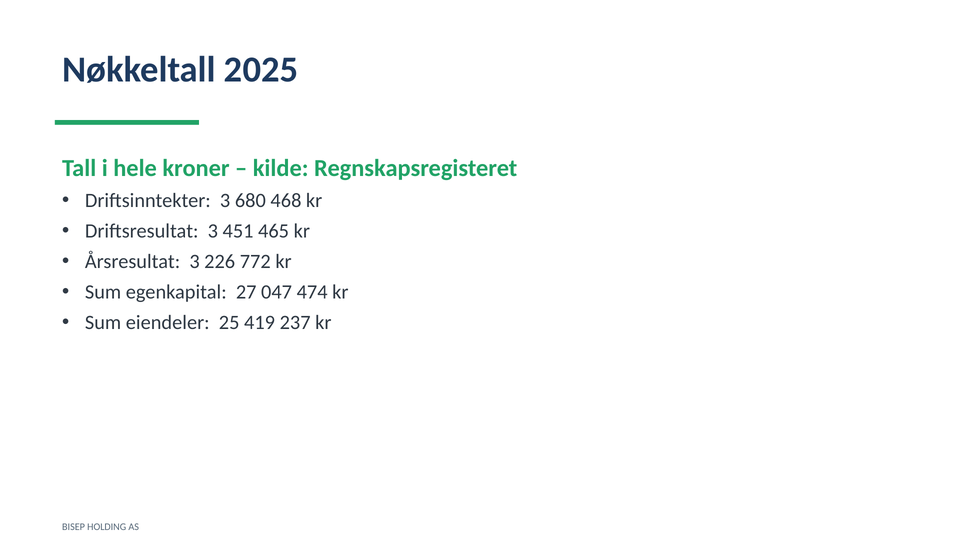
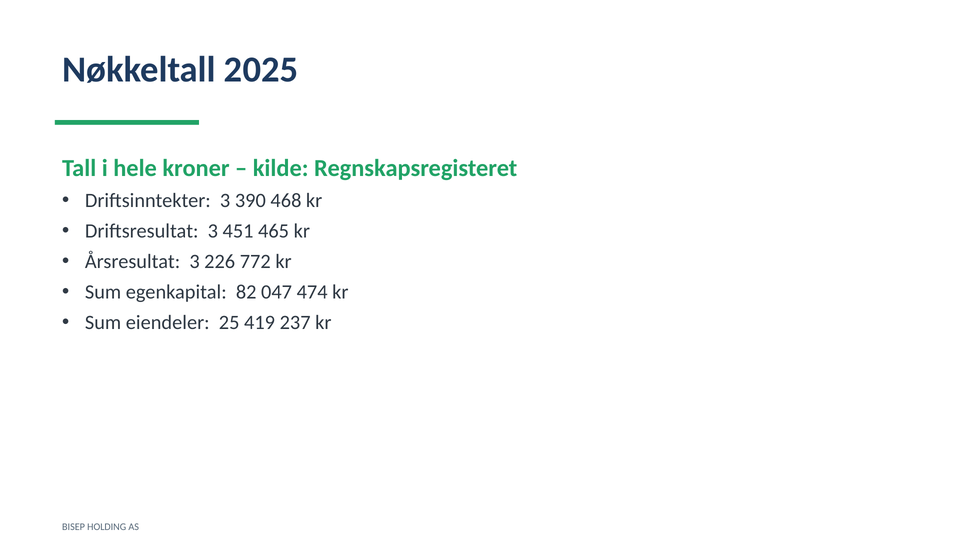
680: 680 -> 390 (250, 201)
27: 27 -> 82 (246, 292)
